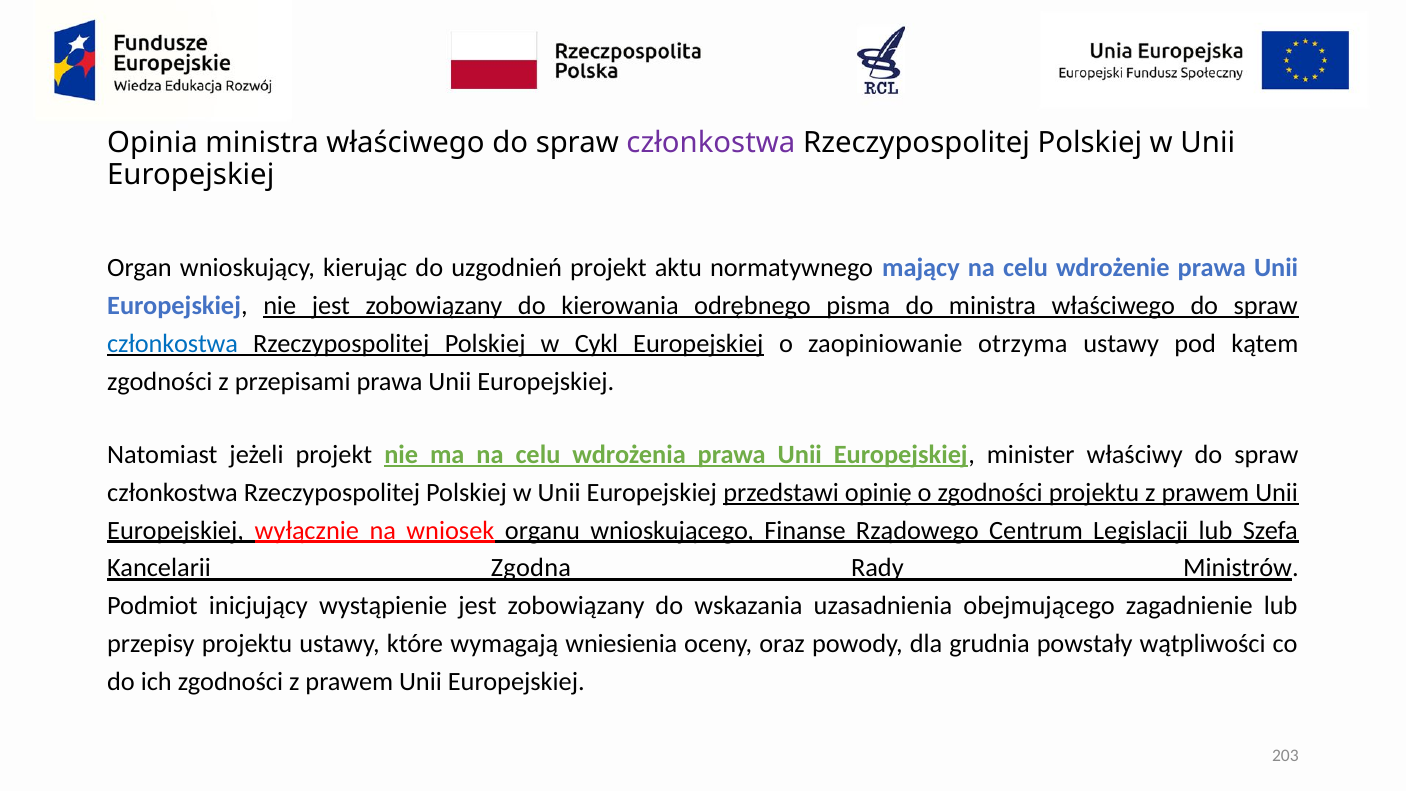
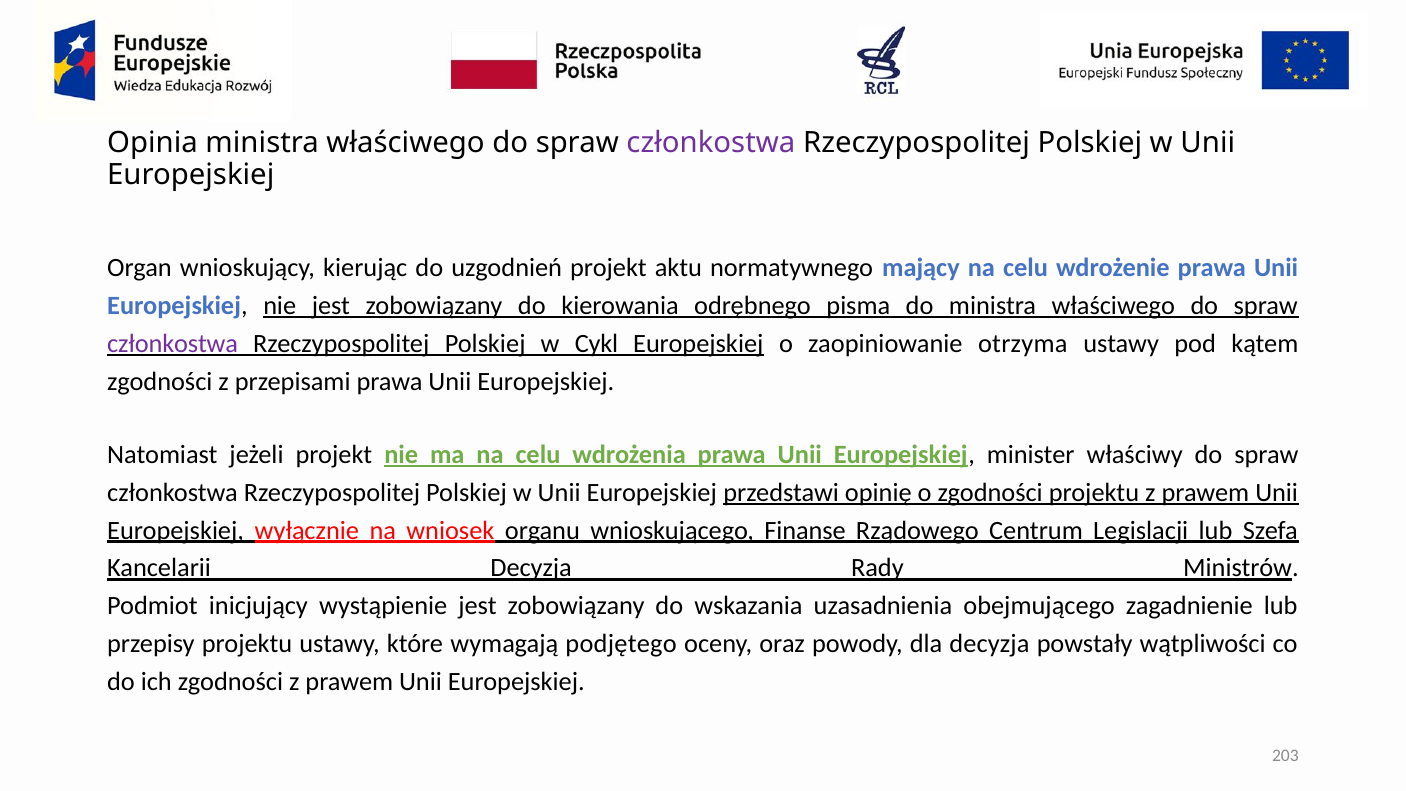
członkostwa colour: blue -> purple (173, 343)
Kancelarii Zgodna: Zgodna -> Decyzja (531, 568)
wniesienia: wniesienia -> podjętego (621, 644)
dla grudnia: grudnia -> decyzja (989, 644)
